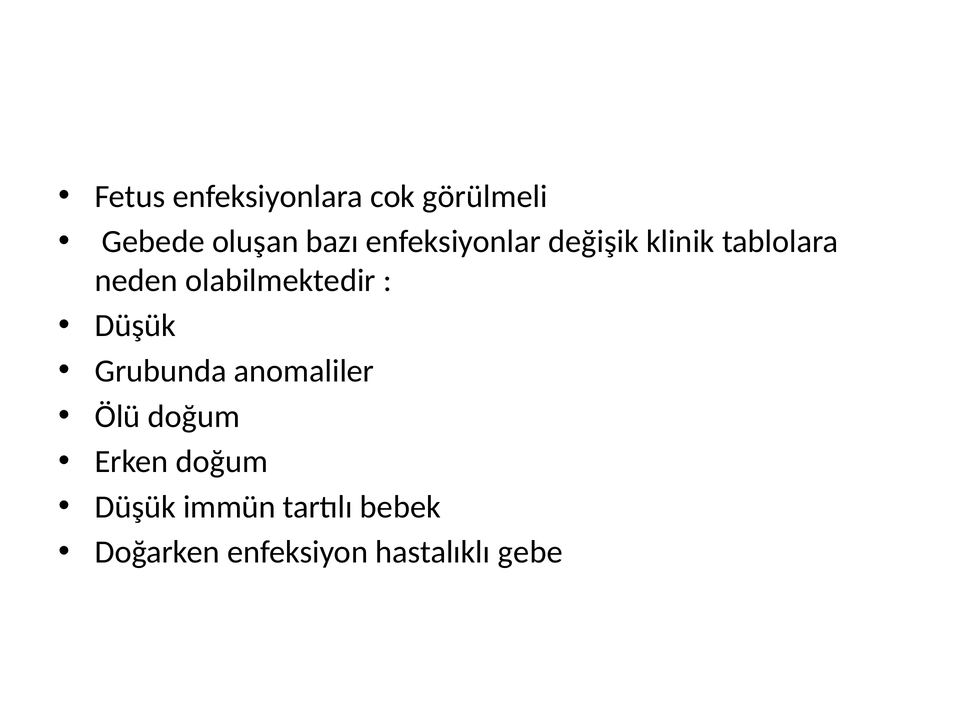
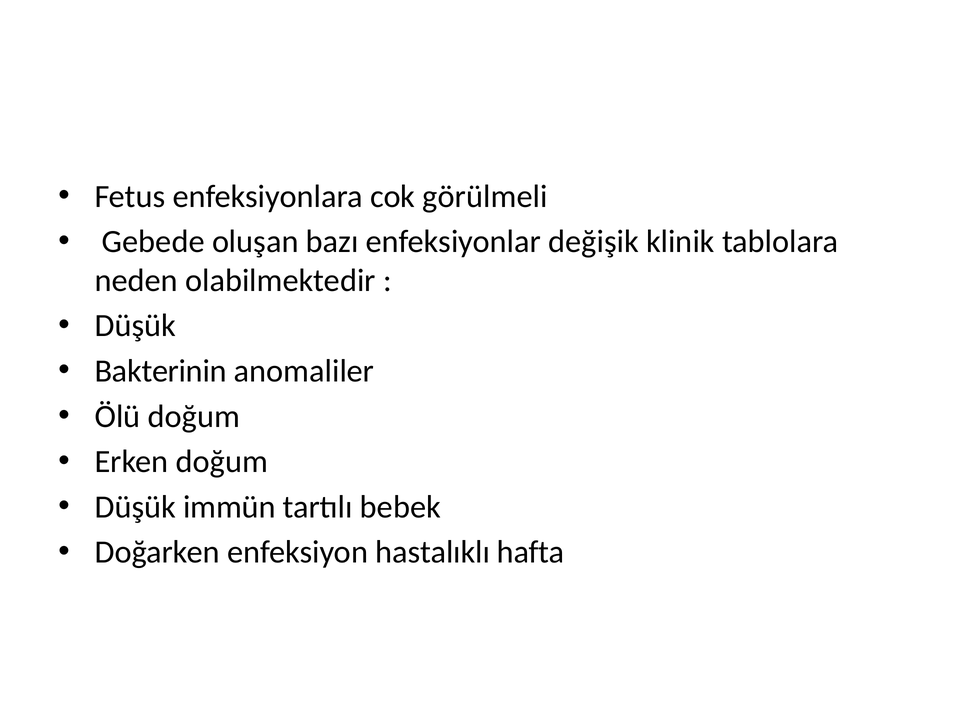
Grubunda: Grubunda -> Bakterinin (161, 371)
gebe: gebe -> hafta (531, 552)
